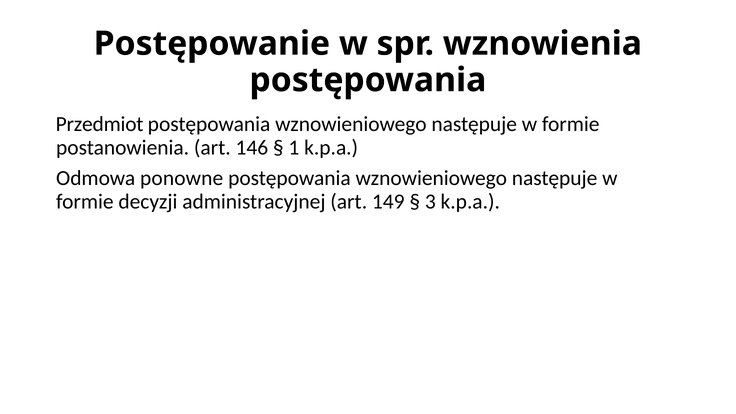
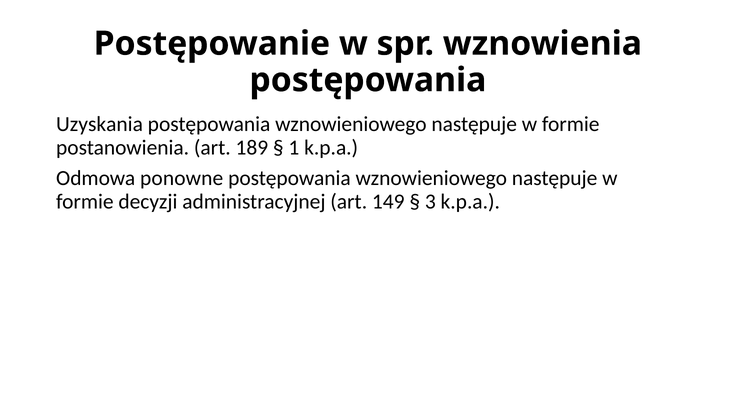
Przedmiot: Przedmiot -> Uzyskania (100, 124)
146: 146 -> 189 (252, 148)
